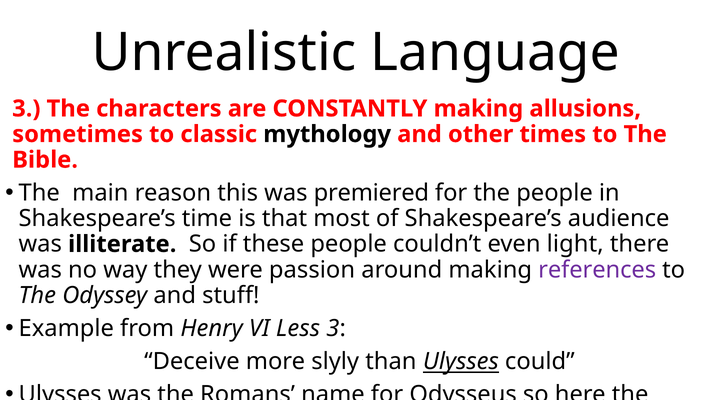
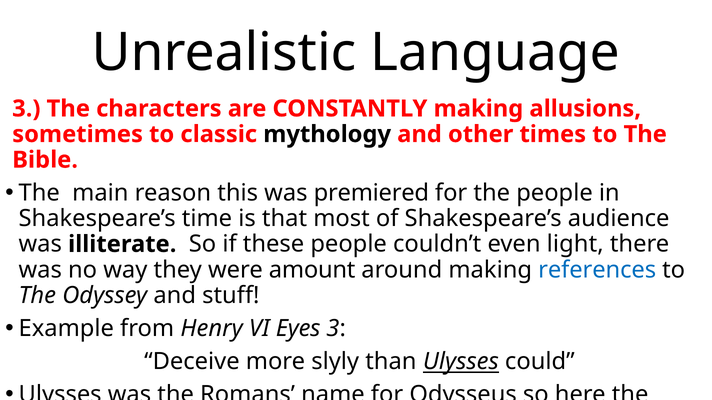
passion: passion -> amount (312, 270)
references colour: purple -> blue (597, 270)
Less: Less -> Eyes (298, 329)
